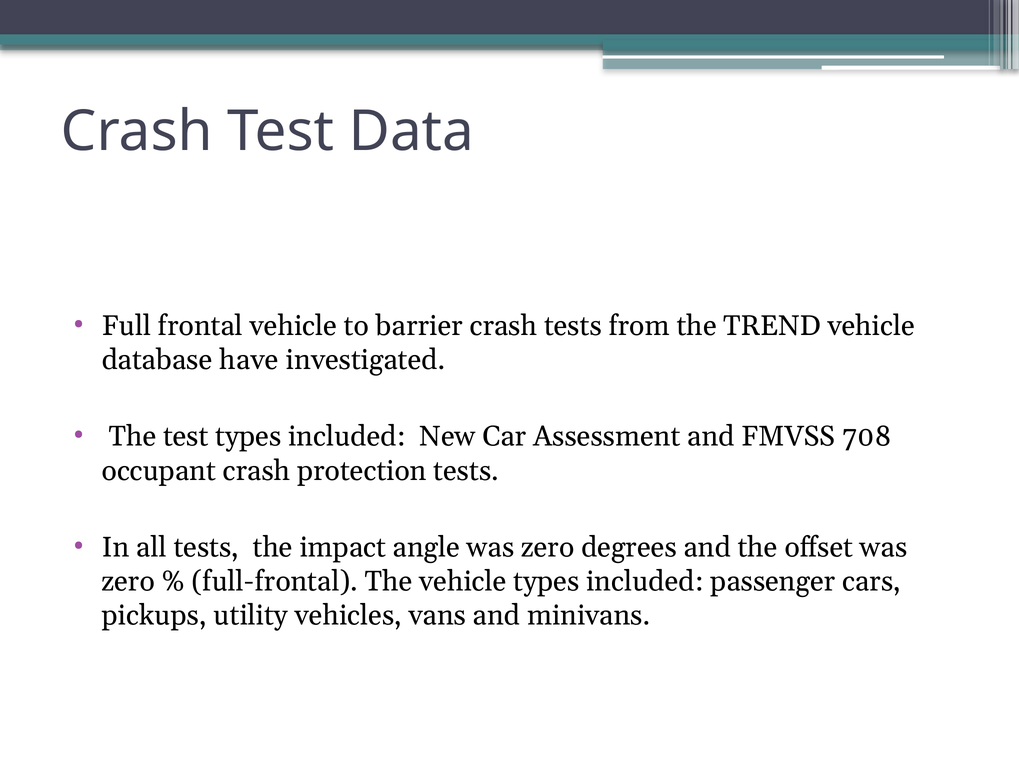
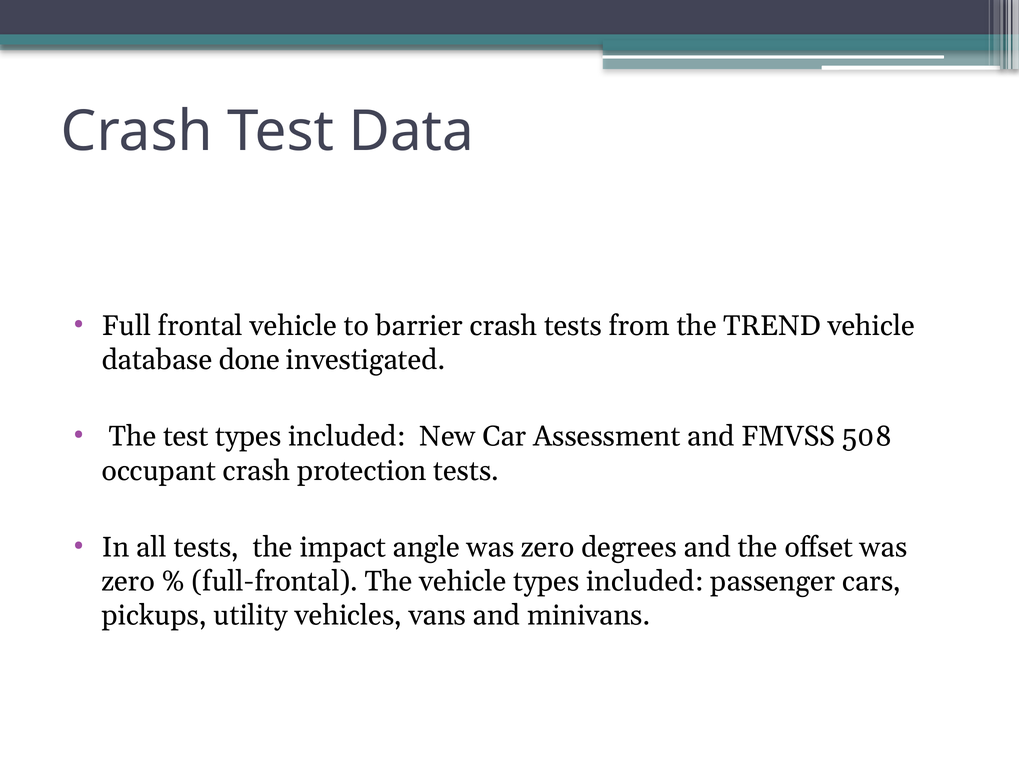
have: have -> done (249, 360)
708: 708 -> 508 (867, 436)
